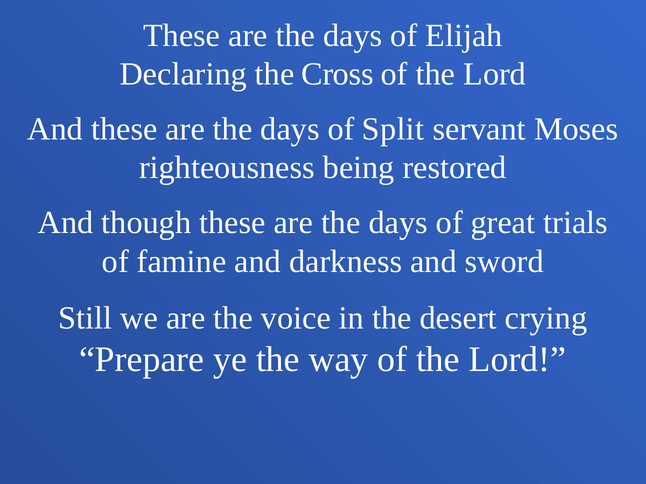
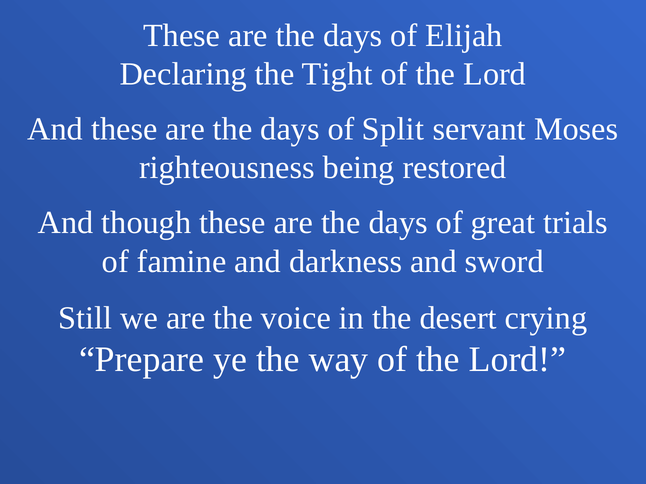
Cross: Cross -> Tight (337, 74)
